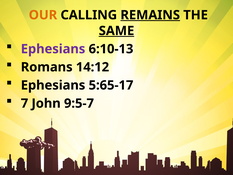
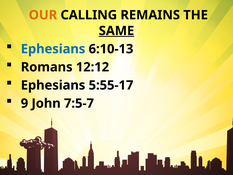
REMAINS underline: present -> none (150, 15)
Ephesians colour: purple -> blue (53, 49)
14:12: 14:12 -> 12:12 (93, 67)
5:65-17: 5:65-17 -> 5:55-17 (111, 85)
7: 7 -> 9 (24, 103)
9:5-7: 9:5-7 -> 7:5-7 (79, 103)
